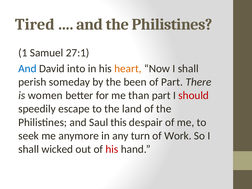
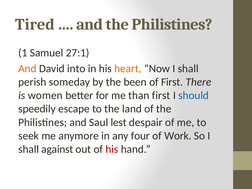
And colour: blue -> orange (27, 69)
of Part: Part -> First (172, 82)
than part: part -> first (161, 95)
should colour: red -> blue (194, 95)
this: this -> lest (119, 122)
turn: turn -> four (140, 136)
wicked: wicked -> against (57, 149)
